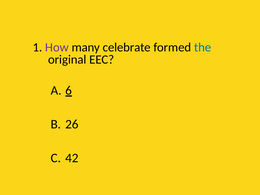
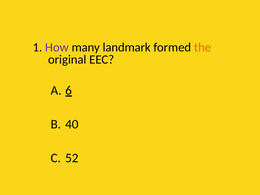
celebrate: celebrate -> landmark (127, 47)
the colour: blue -> orange (203, 47)
26: 26 -> 40 (72, 124)
42: 42 -> 52 (72, 158)
